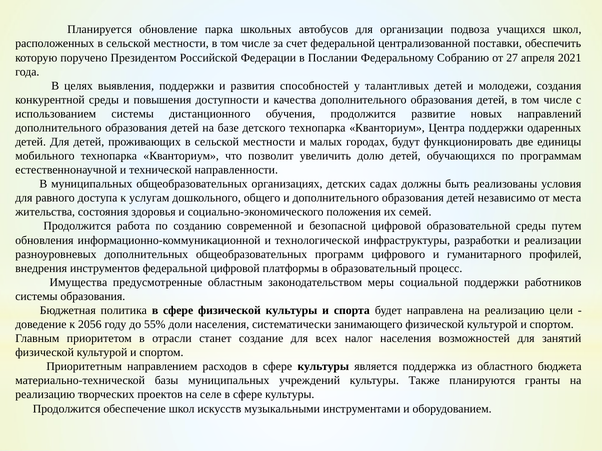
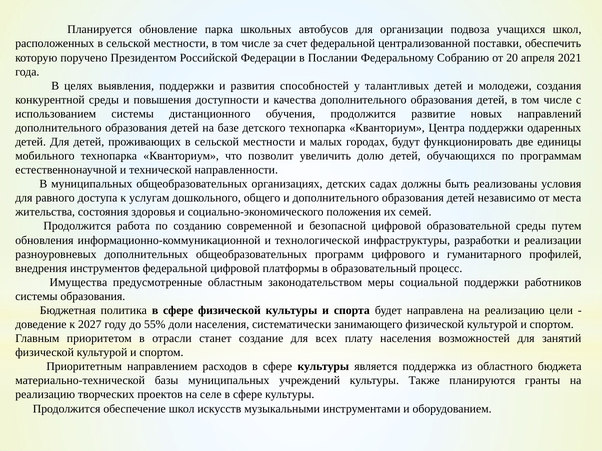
27: 27 -> 20 (512, 58)
2056: 2056 -> 2027 (90, 325)
налог: налог -> плату (359, 339)
